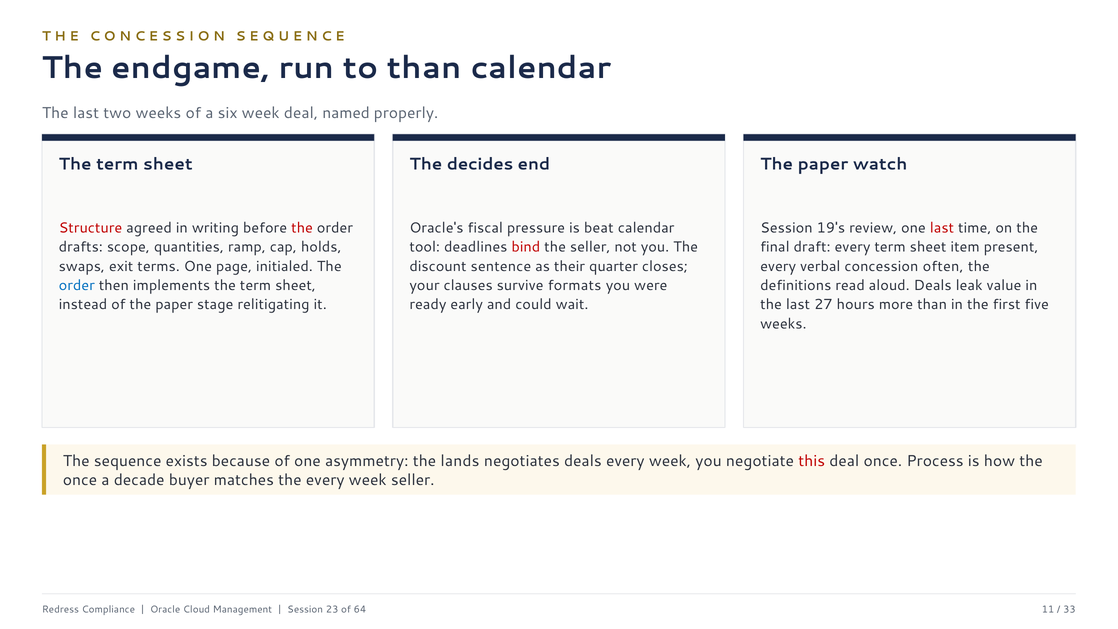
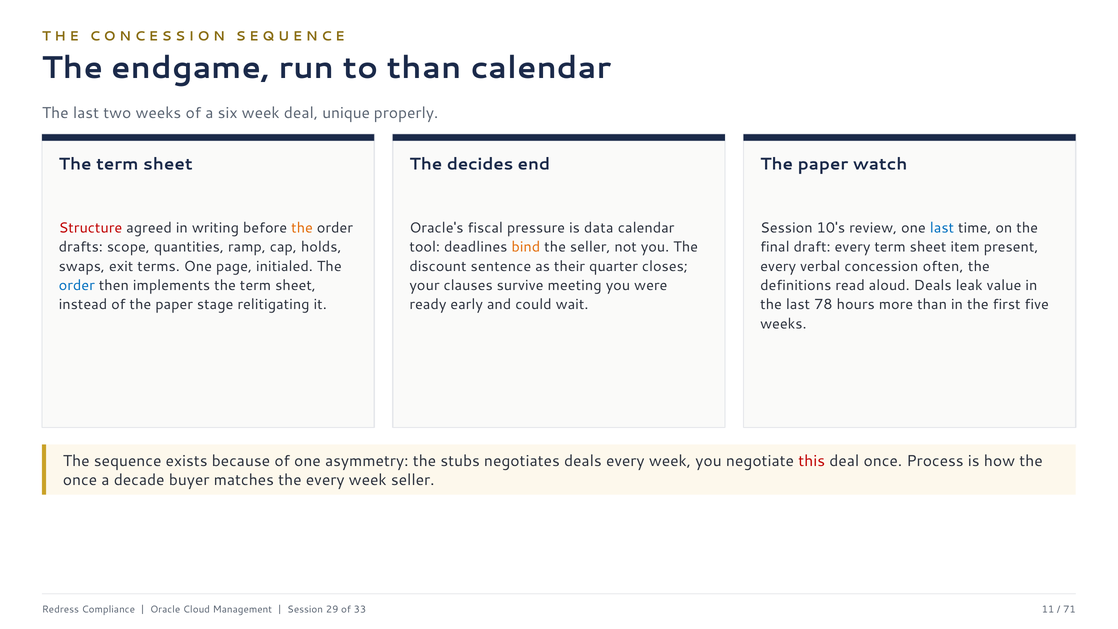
named: named -> unique (346, 113)
the colour: red -> orange (302, 228)
beat: beat -> data (599, 228)
19's: 19's -> 10's (831, 228)
last colour: red -> blue (942, 228)
bind colour: red -> orange (526, 247)
formats: formats -> meeting (575, 285)
27: 27 -> 78 (823, 305)
lands: lands -> stubs (460, 461)
23: 23 -> 29 (332, 609)
64: 64 -> 33 (360, 609)
33: 33 -> 71 (1069, 609)
